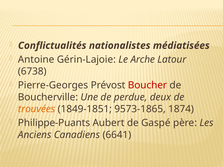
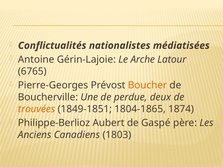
6738: 6738 -> 6765 (32, 71)
Boucher colour: red -> orange (148, 85)
9573-1865: 9573-1865 -> 1804-1865 (140, 109)
Philippe-Puants: Philippe-Puants -> Philippe-Berlioz (54, 123)
6641: 6641 -> 1803 (117, 135)
